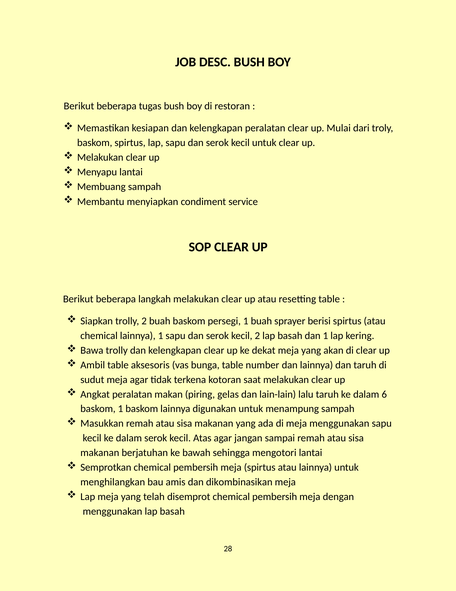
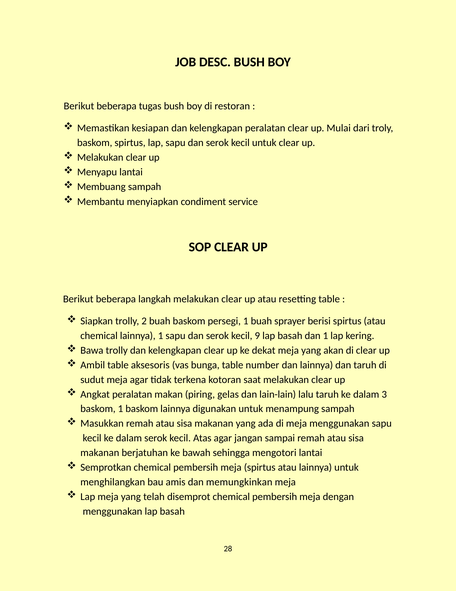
kecil 2: 2 -> 9 (257, 335)
6: 6 -> 3 (384, 394)
dikombinasikan: dikombinasikan -> memungkinkan (239, 481)
